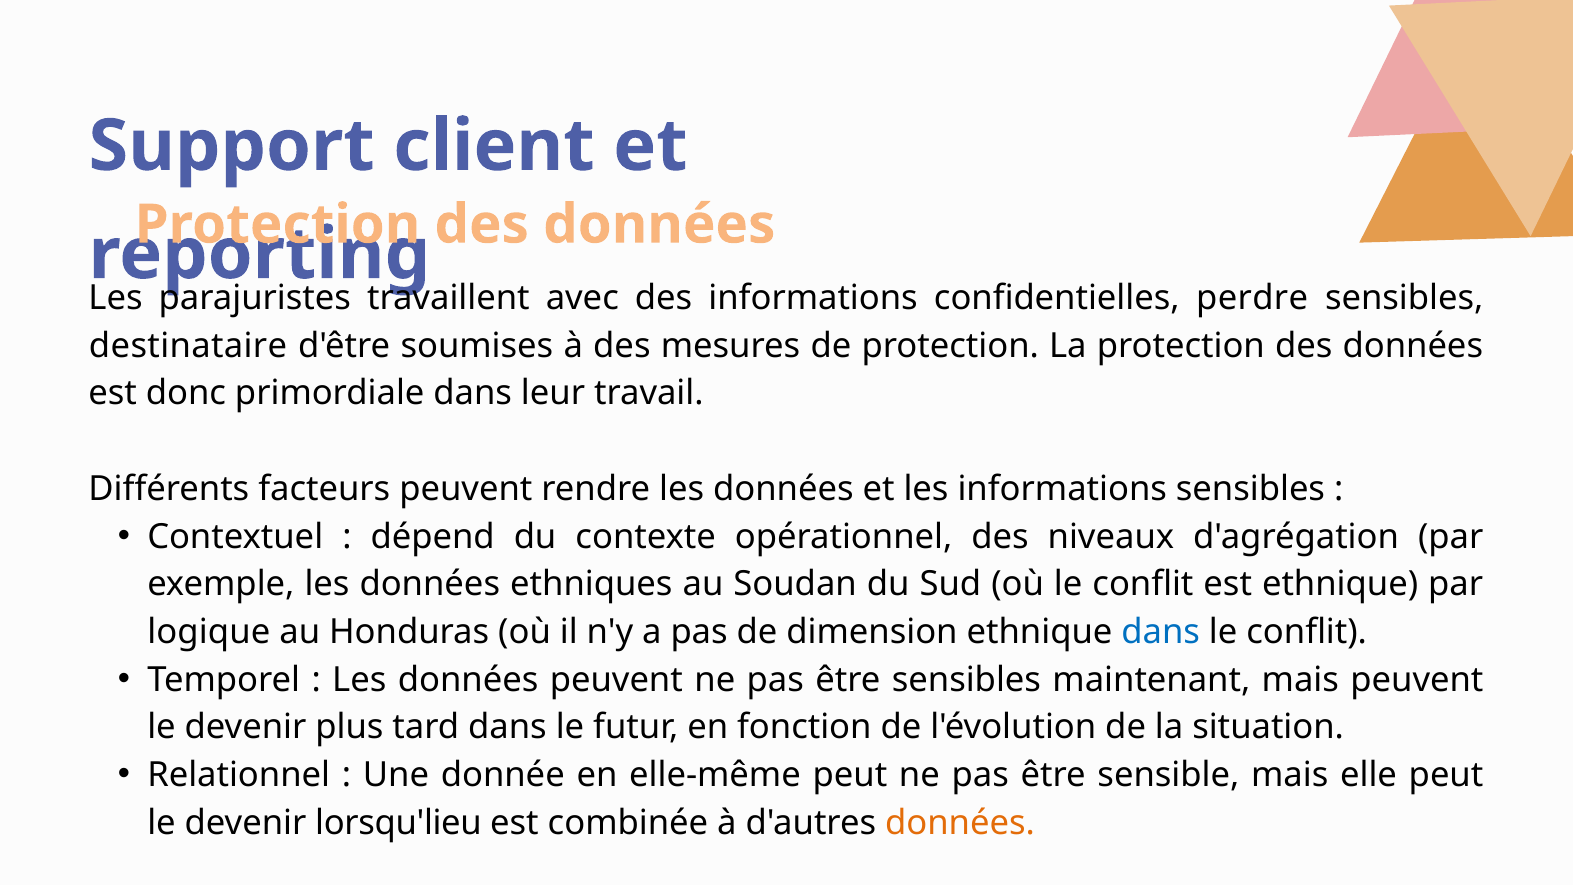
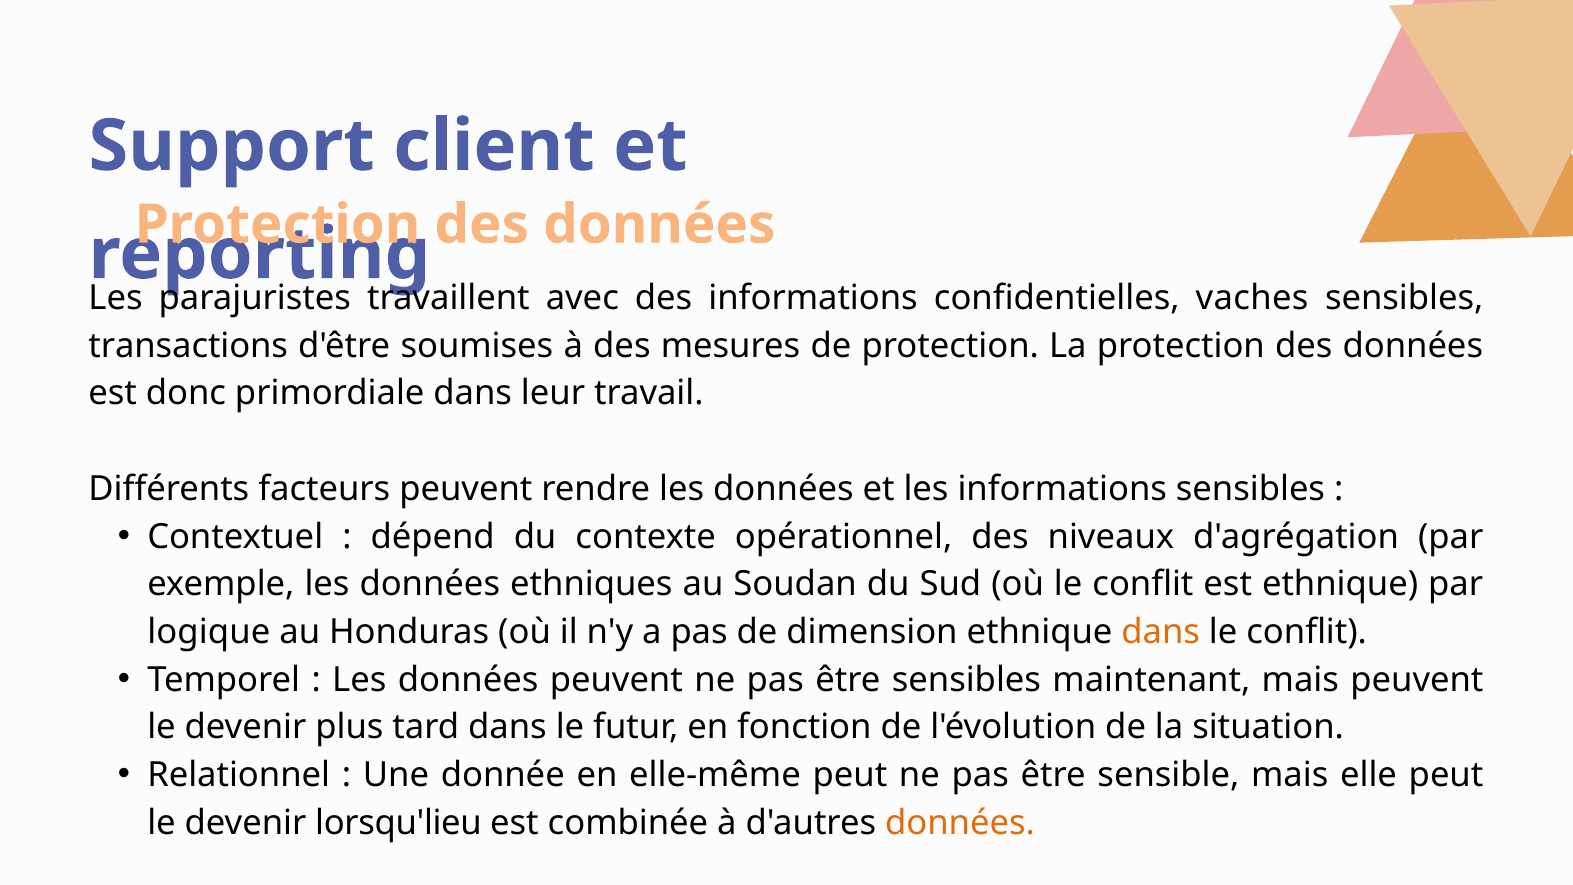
perdre: perdre -> vaches (1252, 298)
destinataire: destinataire -> transactions (188, 346)
dans colour: blue -> orange (1161, 632)
